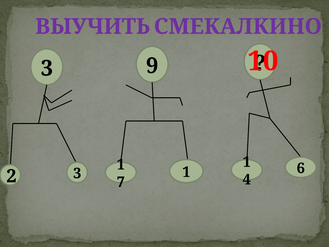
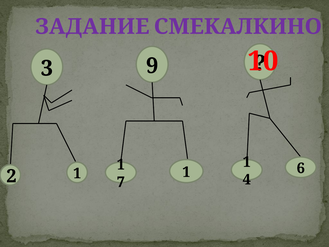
ВЫУЧИТЬ: ВЫУЧИТЬ -> ЗАДАНИЕ (92, 27)
2 3: 3 -> 1 (77, 173)
